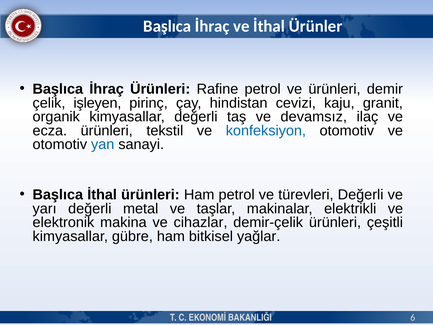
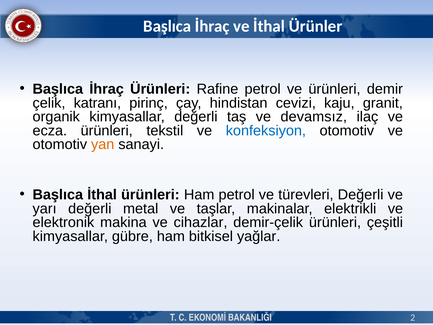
işleyen: işleyen -> katranı (97, 103)
yan colour: blue -> orange (103, 144)
6: 6 -> 2 (413, 318)
